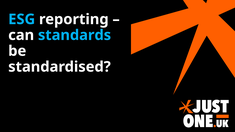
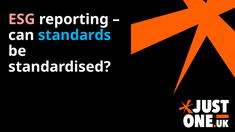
ESG colour: light blue -> pink (22, 19)
